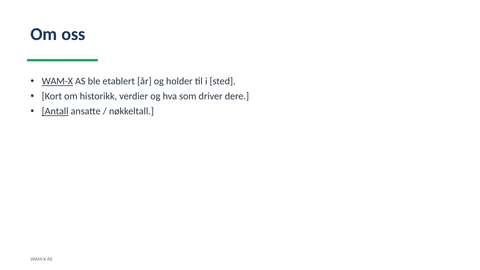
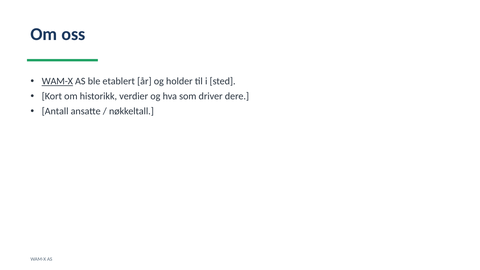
Antall underline: present -> none (55, 111)
